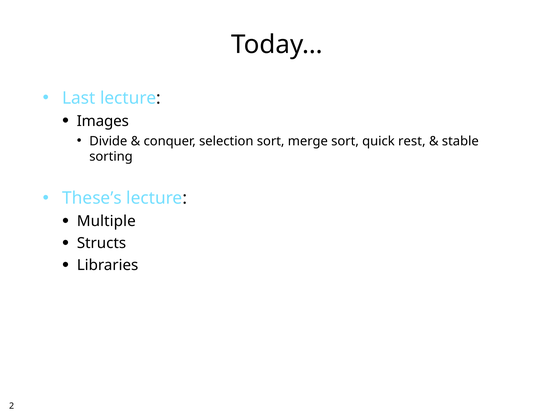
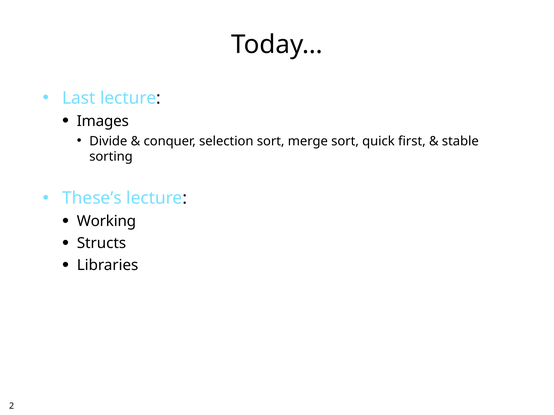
rest: rest -> first (412, 141)
Multiple: Multiple -> Working (106, 222)
